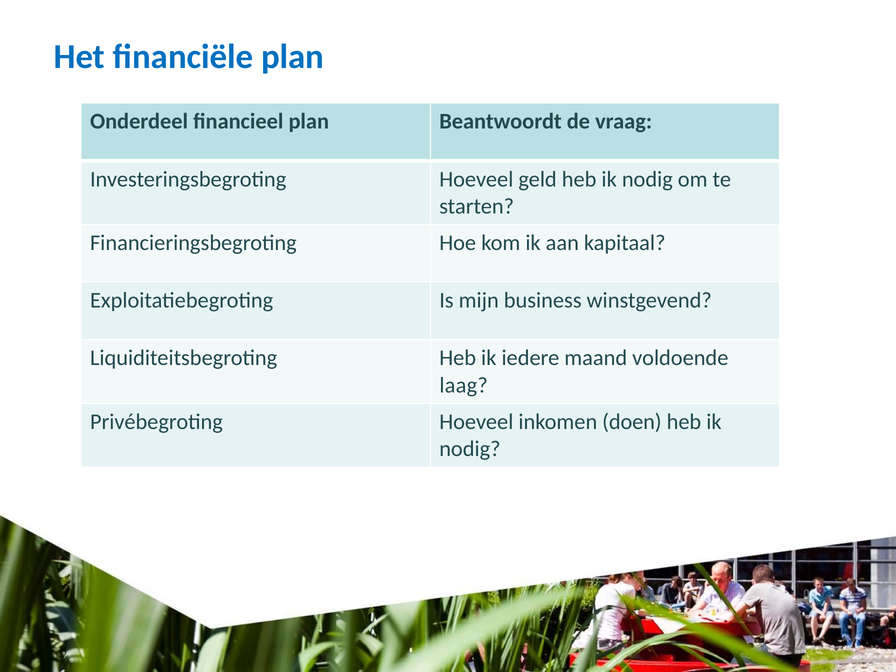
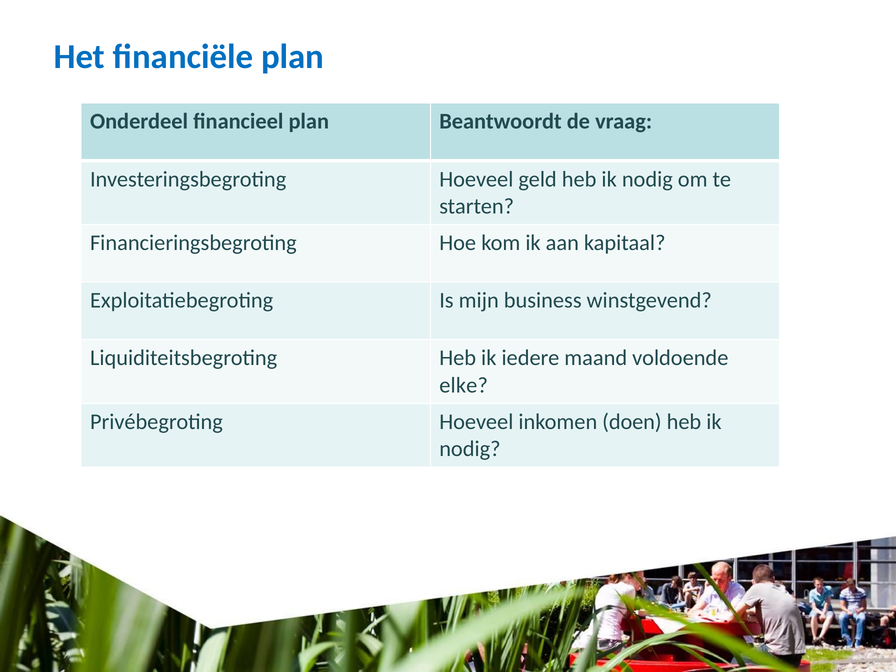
laag: laag -> elke (464, 385)
